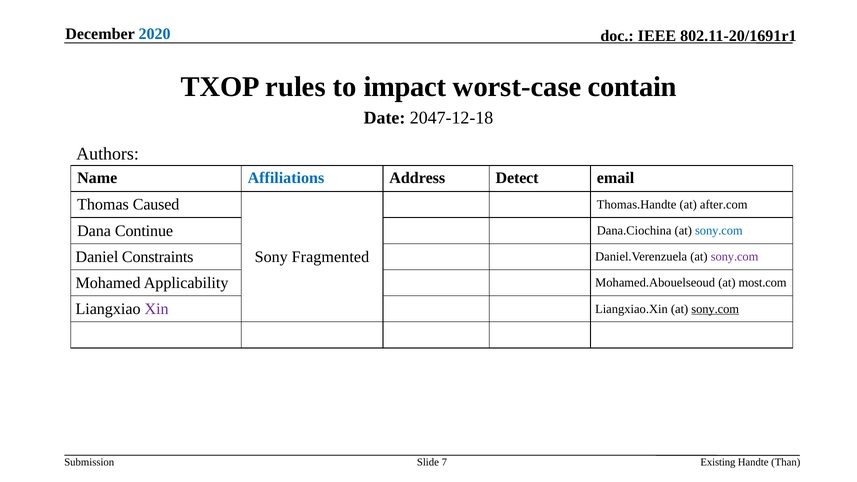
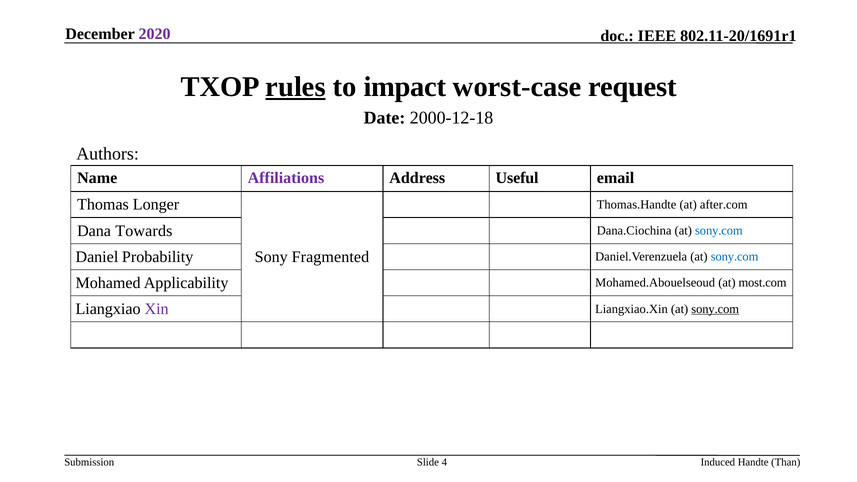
2020 colour: blue -> purple (155, 34)
rules underline: none -> present (296, 87)
contain: contain -> request (632, 87)
2047-12-18: 2047-12-18 -> 2000-12-18 (452, 118)
Affiliations colour: blue -> purple (286, 178)
Detect: Detect -> Useful (517, 178)
Caused: Caused -> Longer (156, 205)
Continue: Continue -> Towards (144, 231)
Constraints: Constraints -> Probability (158, 257)
sony.com colour: purple -> blue (735, 257)
7: 7 -> 4 (444, 462)
Existing: Existing -> Induced (718, 462)
